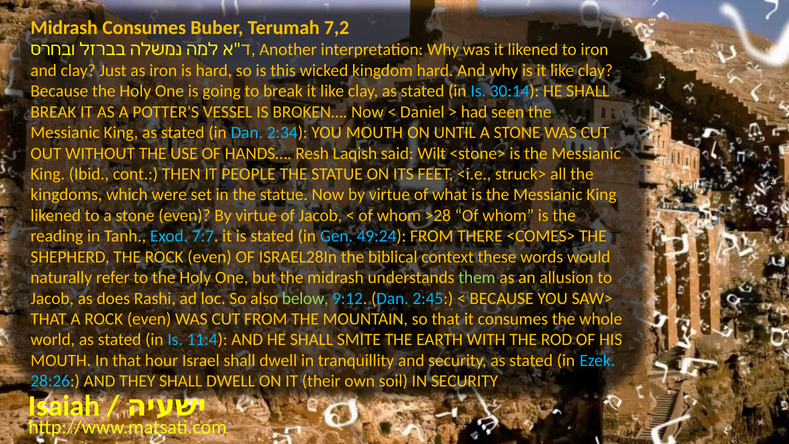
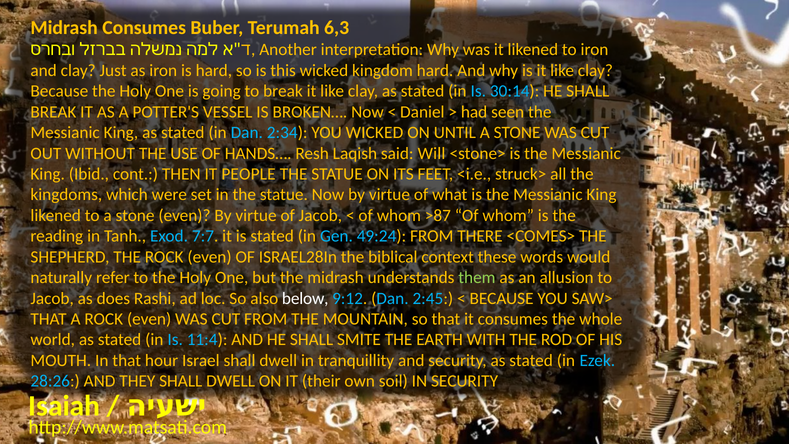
7,2: 7,2 -> 6,3 (337, 28)
YOU MOUTH: MOUTH -> WICKED (374, 133)
Wilt: Wilt -> Will (432, 153)
>28: >28 -> >87 (438, 215)
below colour: light green -> white (305, 298)
